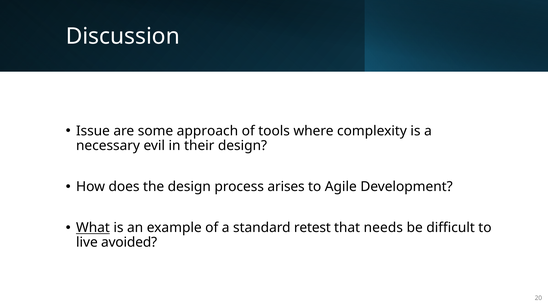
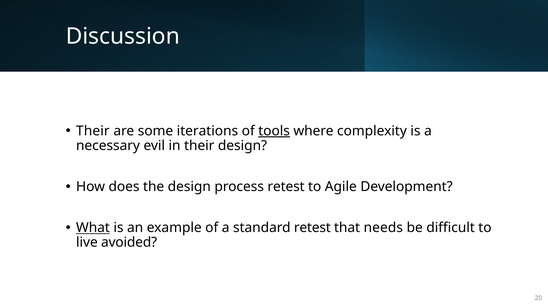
Issue: Issue -> Their (93, 131)
approach: approach -> iterations (207, 131)
tools underline: none -> present (274, 131)
process arises: arises -> retest (286, 187)
